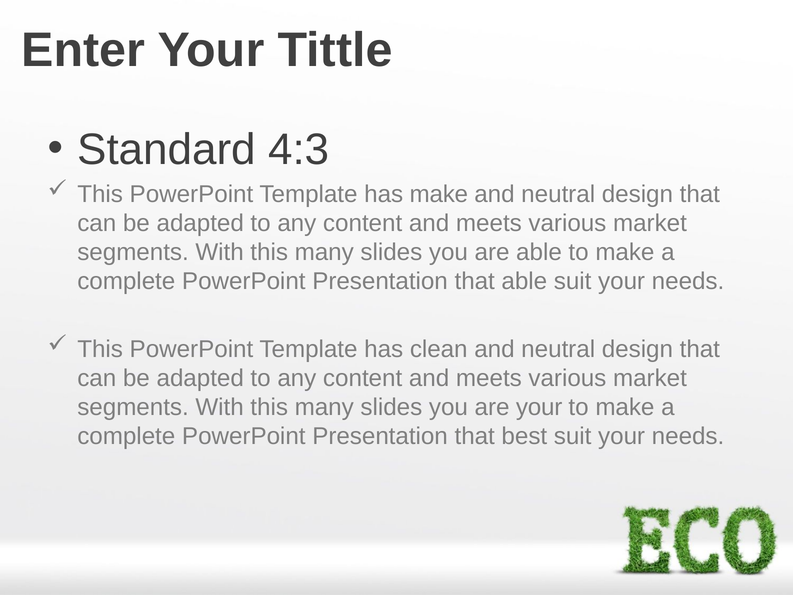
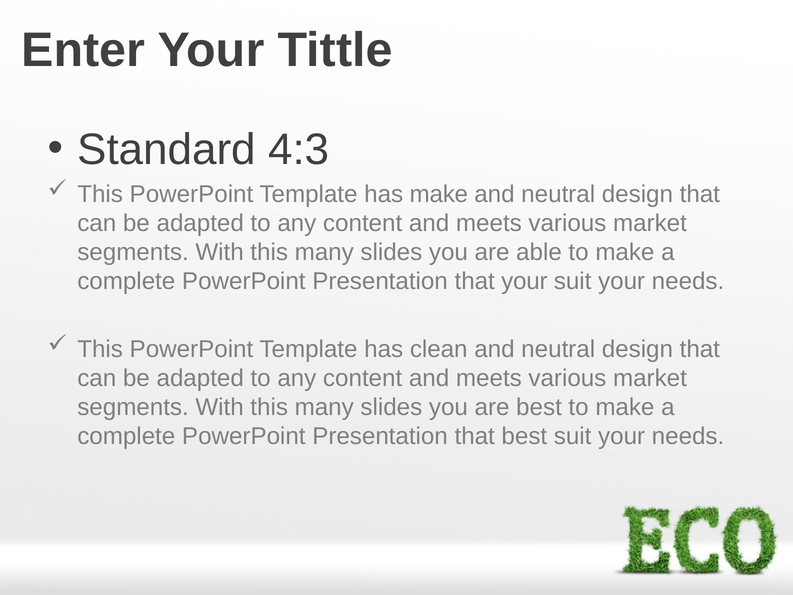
that able: able -> your (524, 281)
are your: your -> best (539, 407)
